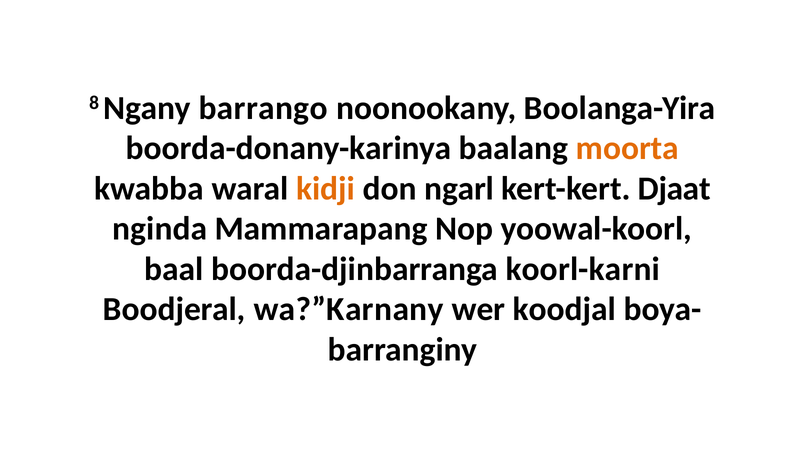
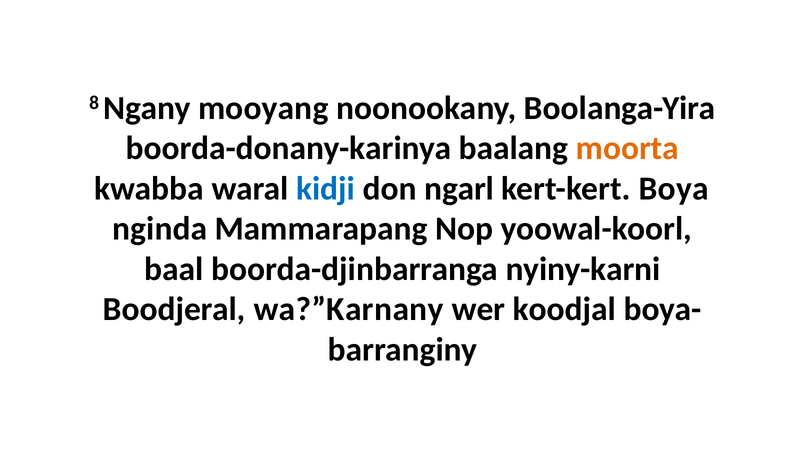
barrango: barrango -> mooyang (263, 108)
kidji colour: orange -> blue (326, 188)
Djaat: Djaat -> Boya (674, 188)
koorl-karni: koorl-karni -> nyiny-karni (583, 269)
